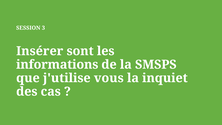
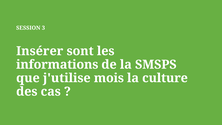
vous: vous -> mois (109, 78)
inquiet: inquiet -> culture (165, 78)
